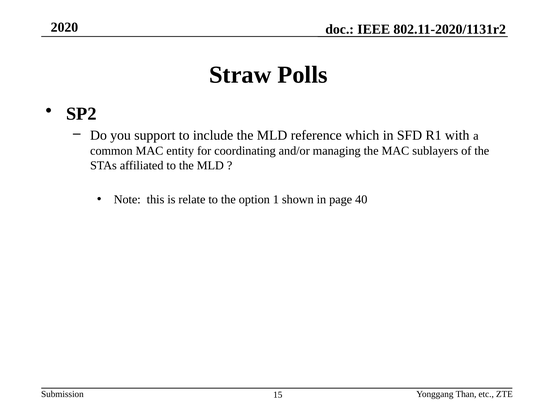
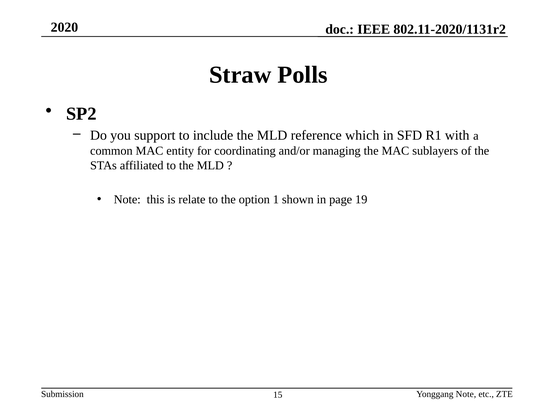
40: 40 -> 19 (361, 200)
Yonggang Than: Than -> Note (466, 395)
